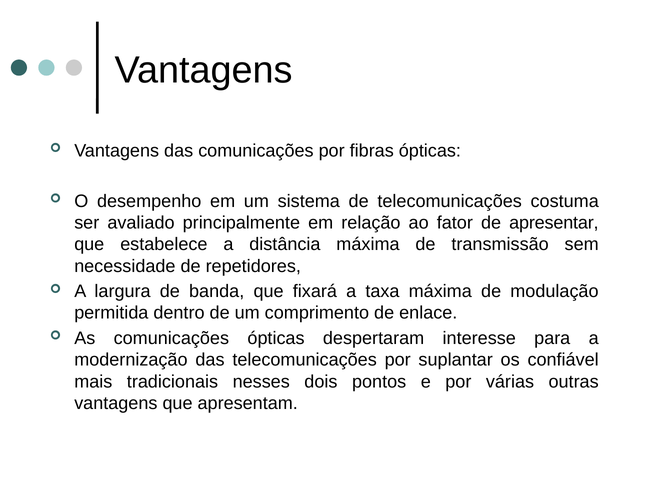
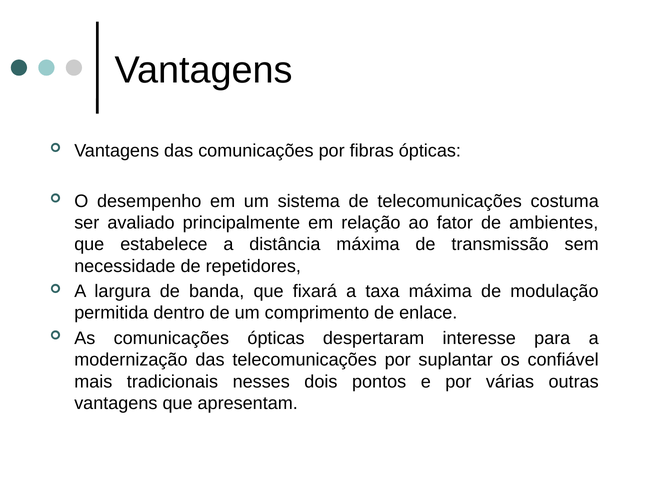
apresentar: apresentar -> ambientes (554, 223)
